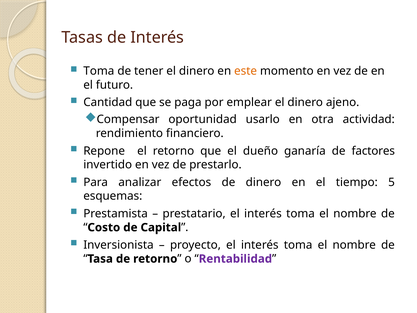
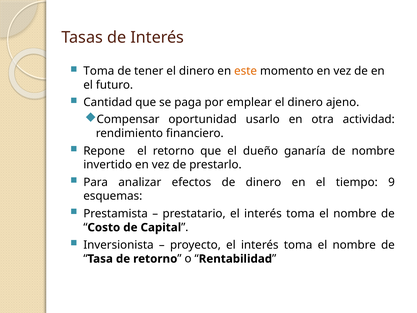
de factores: factores -> nombre (373, 151)
5: 5 -> 9 (391, 182)
Rentabilidad colour: purple -> black (235, 259)
